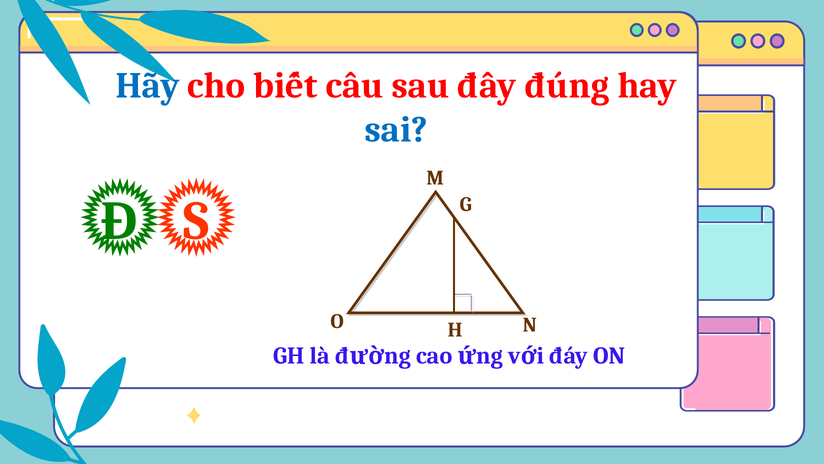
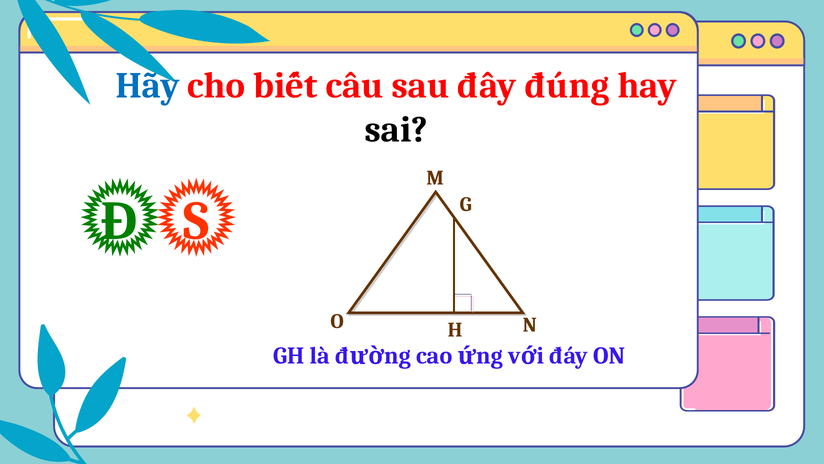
sai colour: blue -> black (396, 129)
